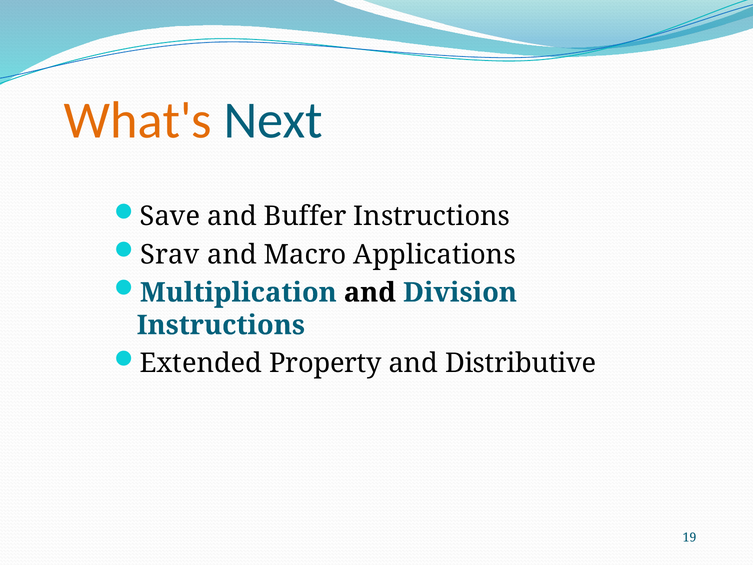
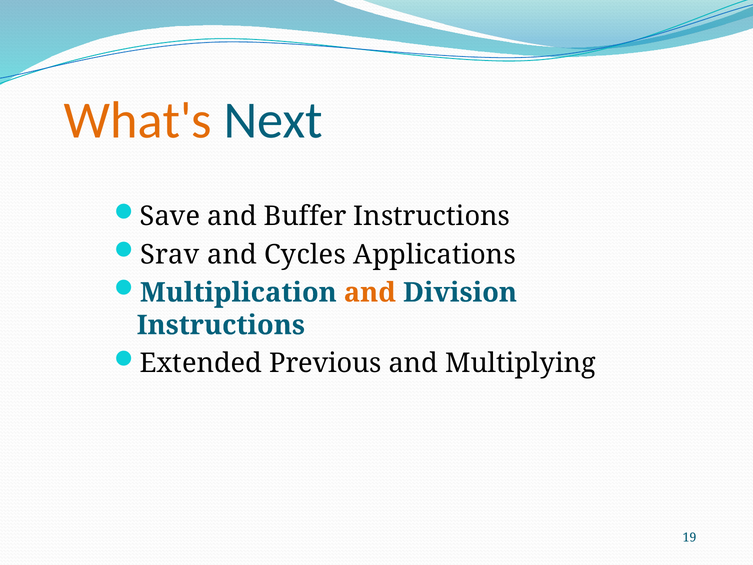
Macro: Macro -> Cycles (305, 254)
and colour: black -> orange (370, 292)
Property: Property -> Previous (325, 363)
Distributive: Distributive -> Multiplying (521, 363)
